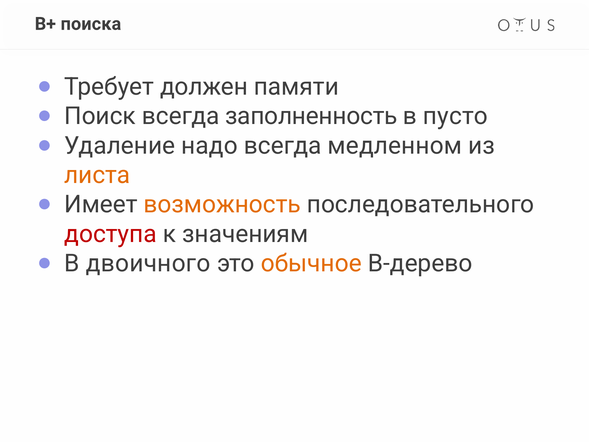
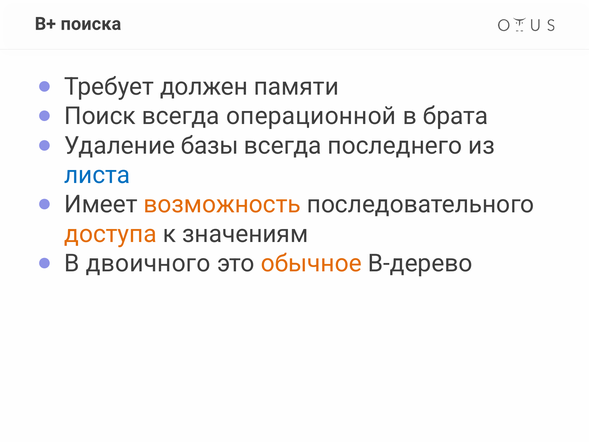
заполненность: заполненность -> операционной (311, 116)
пусто: пусто -> брата (456, 116)
надо: надо -> базы (210, 145)
медленном: медленном -> последнего (395, 145)
листа colour: orange -> blue (97, 175)
доступа colour: red -> orange (110, 234)
